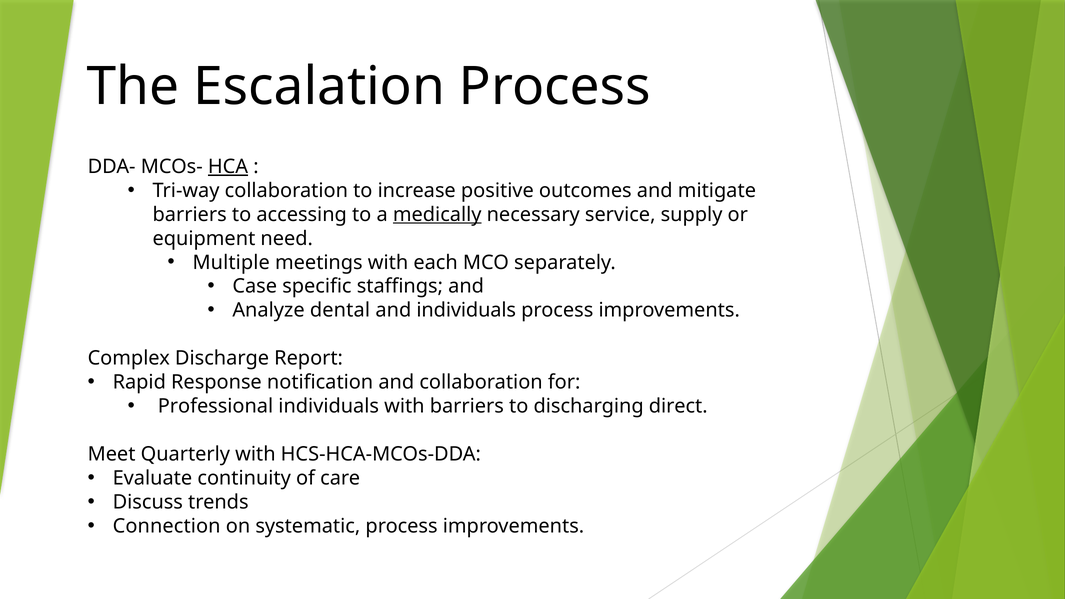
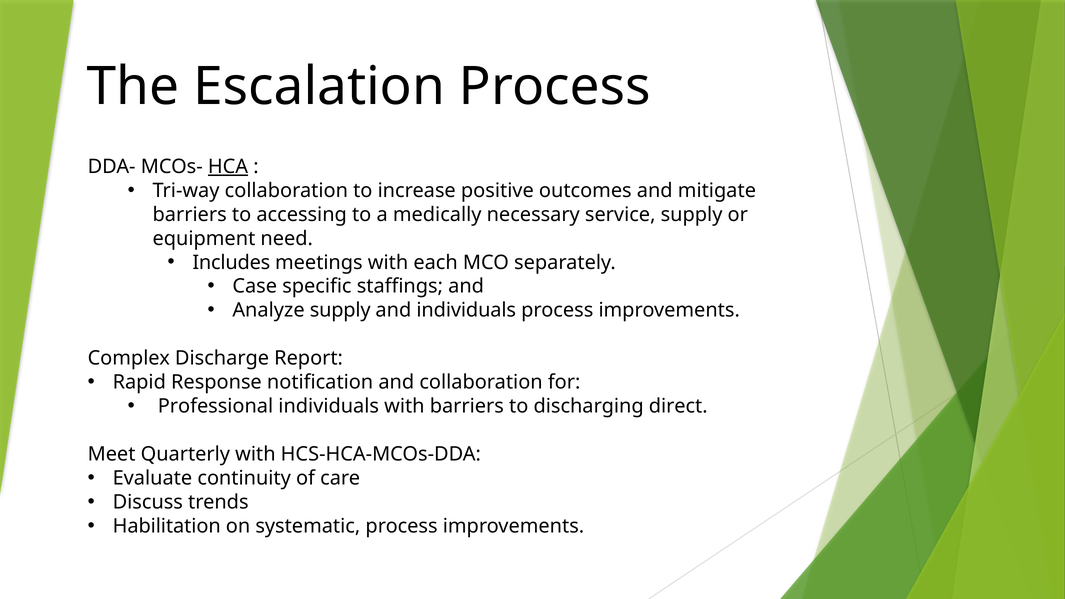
medically underline: present -> none (437, 215)
Multiple: Multiple -> Includes (231, 262)
Analyze dental: dental -> supply (340, 310)
Connection: Connection -> Habilitation (167, 526)
